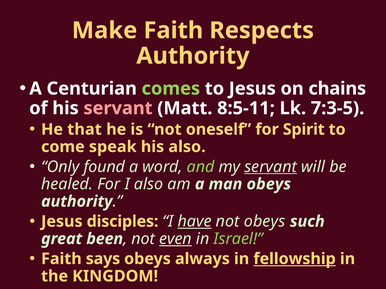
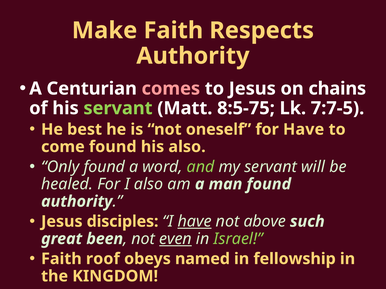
comes colour: light green -> pink (171, 89)
servant colour: pink -> light green (118, 108)
8:5-11: 8:5-11 -> 8:5-75 (246, 108)
7:3-5: 7:3-5 -> 7:7-5 (338, 108)
that: that -> best (85, 130)
for Spirit: Spirit -> Have (304, 130)
come speak: speak -> found (113, 147)
servant underline: present -> none (271, 167)
man obeys: obeys -> found (269, 184)
not obeys: obeys -> above (265, 222)
says: says -> roof (103, 259)
always: always -> named (202, 259)
fellowship underline: present -> none (295, 259)
